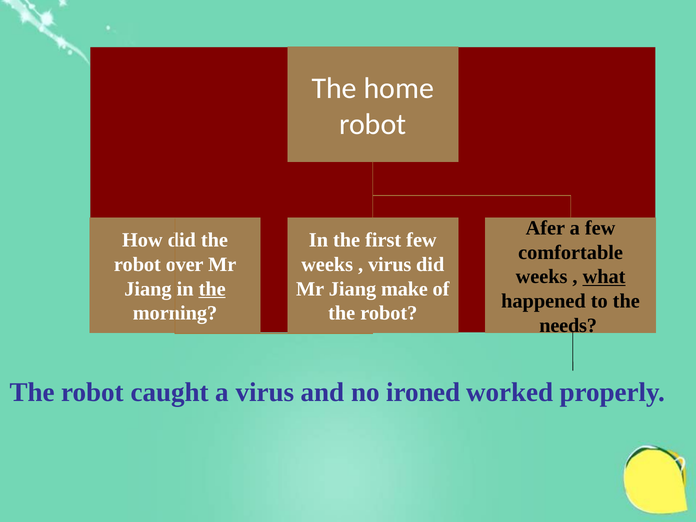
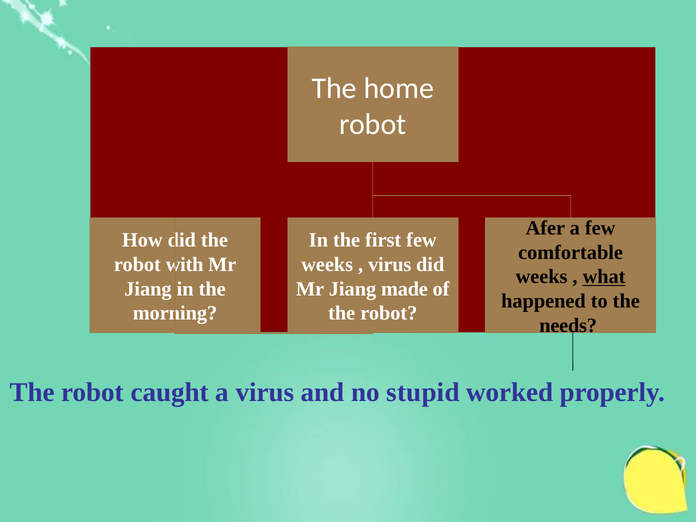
over: over -> with (185, 265)
the underline: present -> none (212, 289)
make: make -> made (404, 289)
ironed: ironed -> stupid (423, 392)
